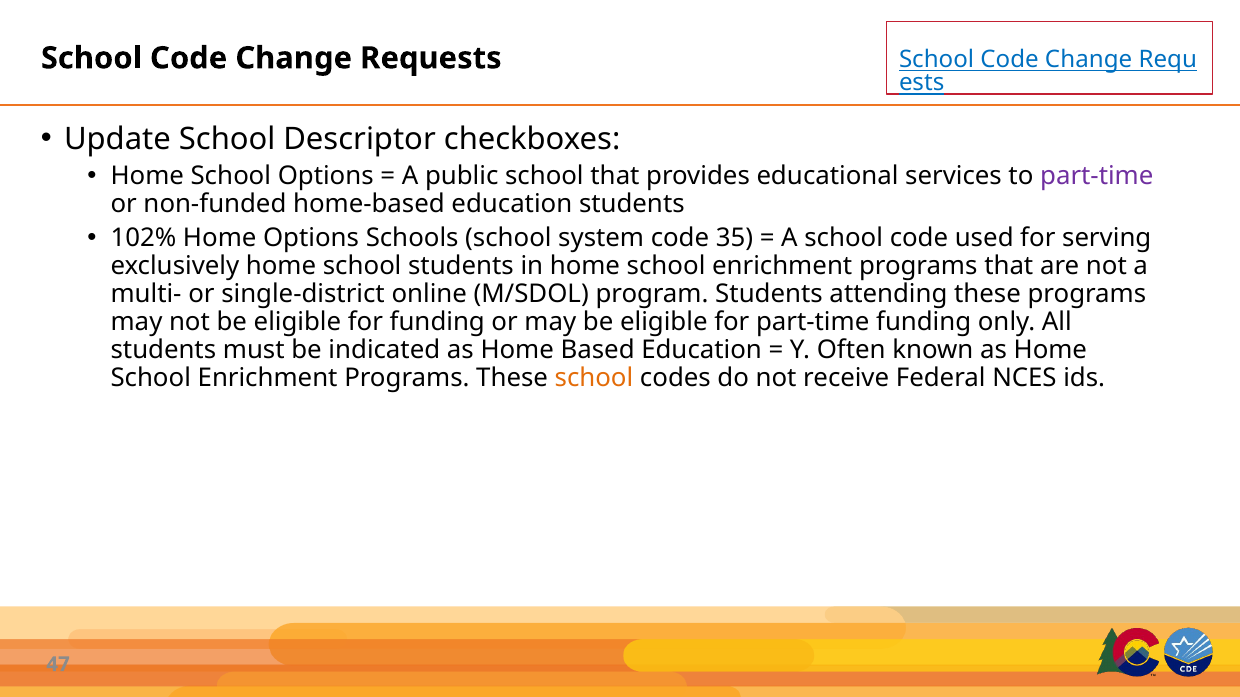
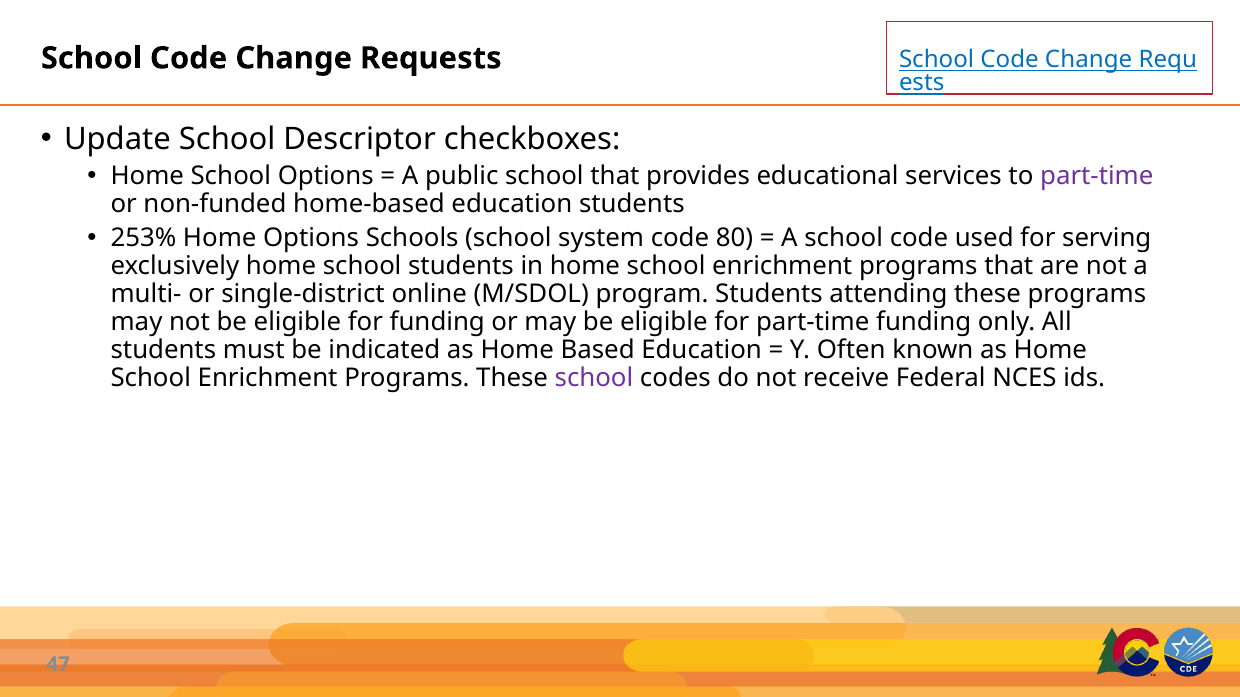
102%: 102% -> 253% (143, 238)
35: 35 -> 80 (734, 238)
school colour: orange -> purple (594, 378)
